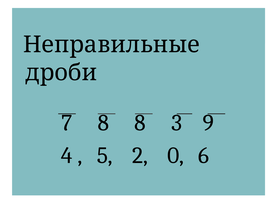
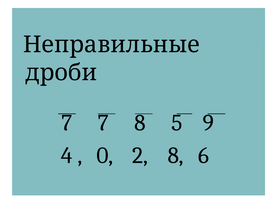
7 8: 8 -> 7 (103, 122)
3: 3 -> 5 (177, 122)
5: 5 -> 0 (105, 155)
2 0: 0 -> 8 (176, 155)
